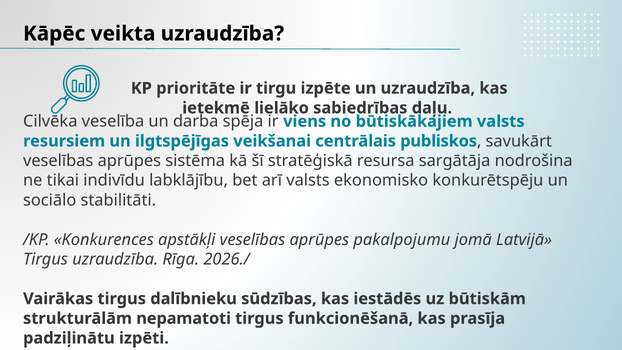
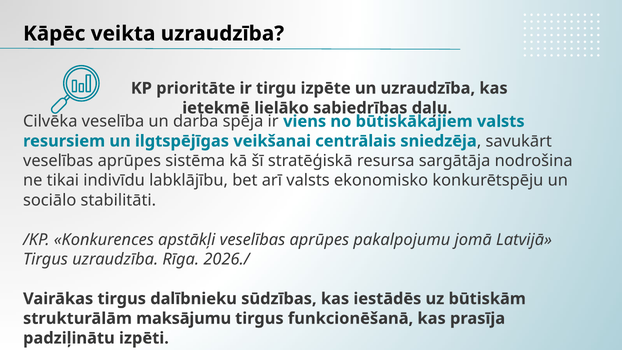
publiskos: publiskos -> sniedzēja (439, 141)
nepamatoti: nepamatoti -> maksājumu (184, 318)
